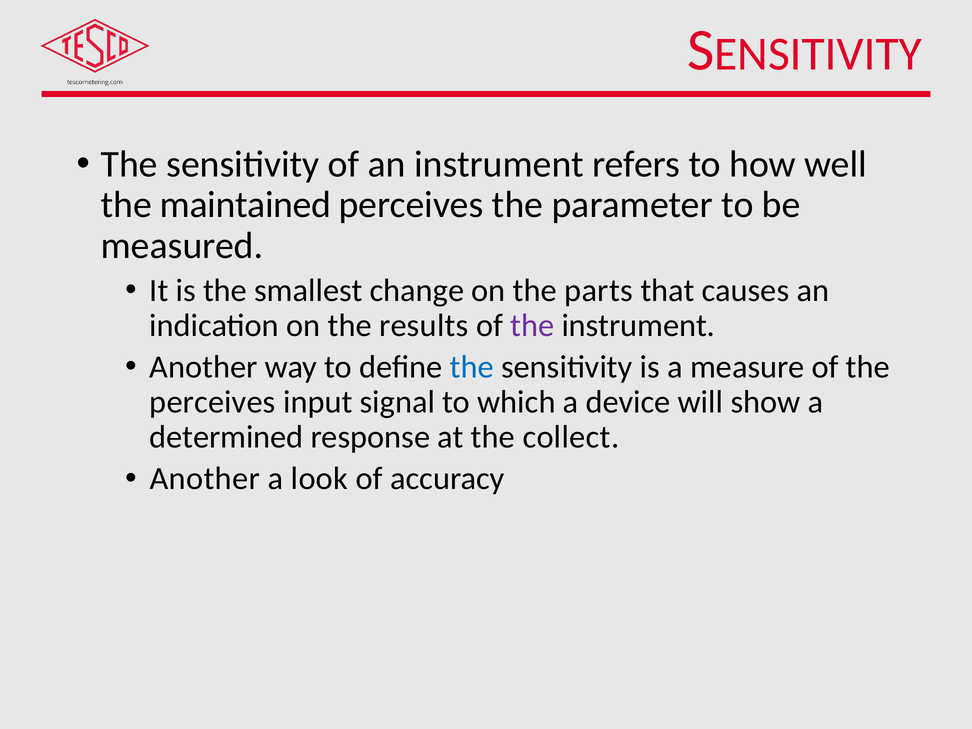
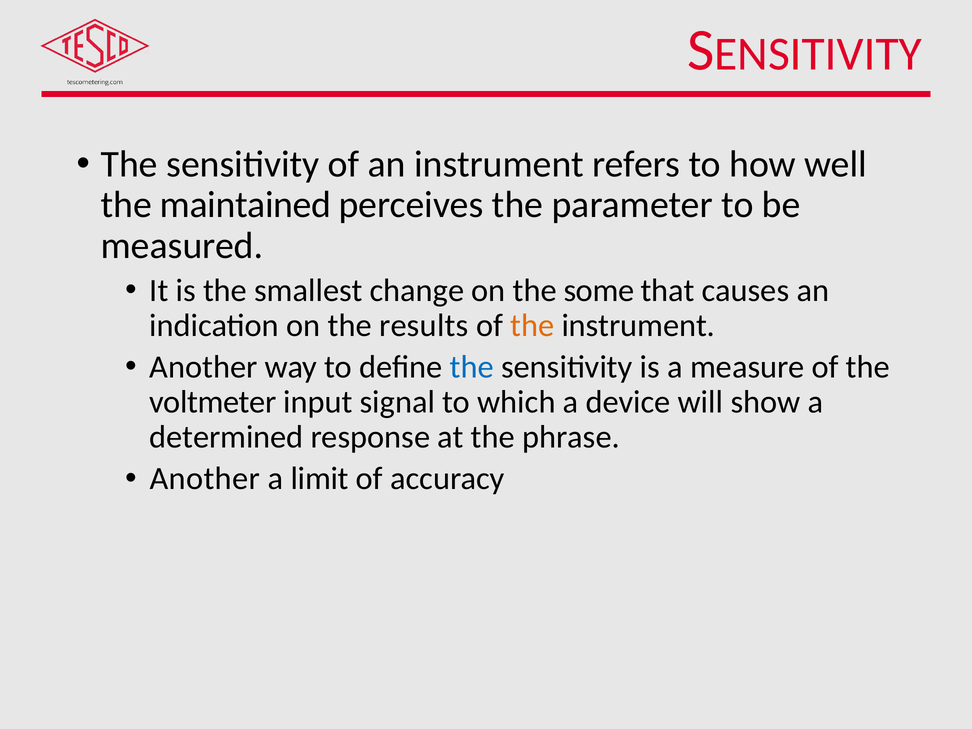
parts: parts -> some (599, 290)
the colour: purple -> orange (532, 325)
perceives: perceives -> voltmeter (213, 402)
collect: collect -> phrase (571, 437)
look: look -> limit (320, 479)
